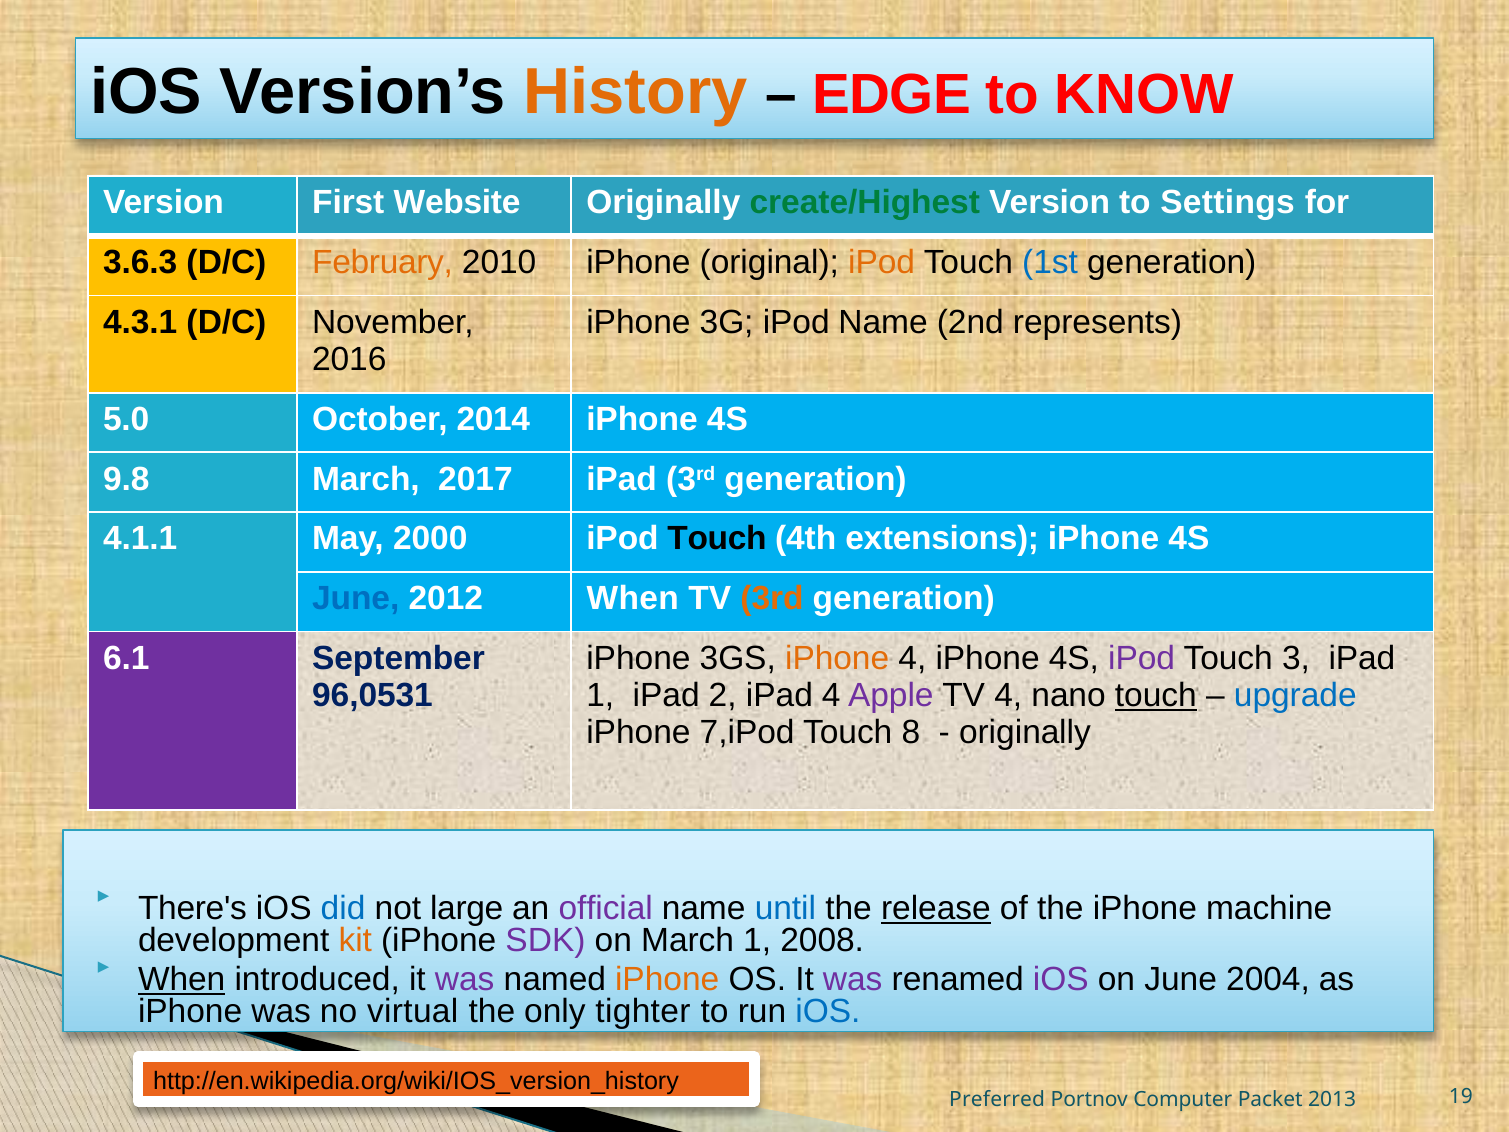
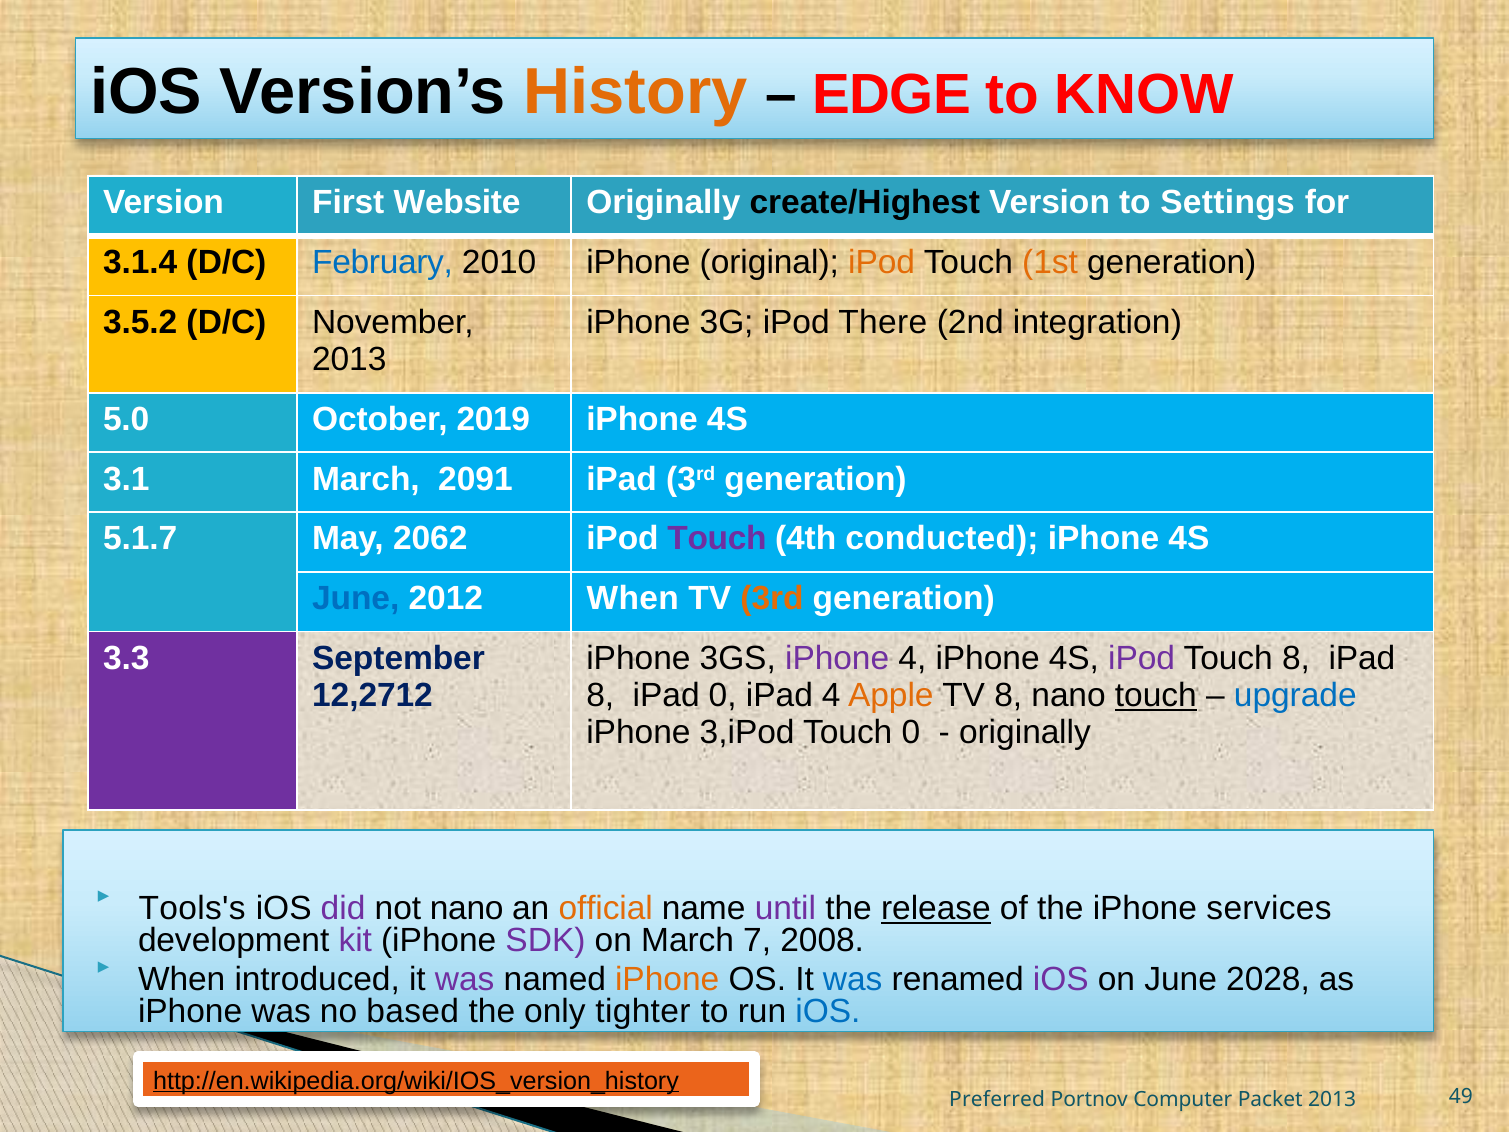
create/Highest colour: green -> black (865, 203)
3.6.3: 3.6.3 -> 3.1.4 (140, 262)
February colour: orange -> blue (383, 262)
1st colour: blue -> orange (1050, 262)
4.3.1: 4.3.1 -> 3.5.2 (140, 322)
iPod Name: Name -> There (883, 322)
represents: represents -> integration (1097, 322)
2016: 2016 -> 2013 (349, 359)
2014: 2014 -> 2019 (493, 419)
9.8: 9.8 -> 3.1 (126, 479)
2017: 2017 -> 2091 (475, 479)
4.1.1: 4.1.1 -> 5.1.7 (140, 539)
2000: 2000 -> 2062 (430, 539)
Touch colour: black -> purple (717, 539)
extensions: extensions -> conducted (942, 539)
6.1: 6.1 -> 3.3 (126, 658)
iPhone colour: orange -> purple (837, 658)
Touch 3: 3 -> 8 (1296, 658)
96,0531: 96,0531 -> 12,2712 (372, 695)
1: 1 -> 8 (600, 695)
iPad 2: 2 -> 0 (723, 695)
Apple colour: purple -> orange (891, 695)
TV 4: 4 -> 8 (1008, 695)
7,iPod: 7,iPod -> 3,iPod (747, 733)
Touch 8: 8 -> 0 (911, 733)
There's: There's -> Tools's (192, 908)
did colour: blue -> purple (343, 908)
not large: large -> nano (467, 908)
official colour: purple -> orange (606, 908)
until colour: blue -> purple (785, 908)
machine: machine -> services (1269, 908)
kit colour: orange -> purple (355, 940)
March 1: 1 -> 7 (757, 940)
When underline: present -> none (182, 979)
was colour: purple -> blue (853, 979)
2004: 2004 -> 2028 (1268, 979)
virtual: virtual -> based (413, 1011)
http://en.wikipedia.org/wiki/IOS_version_history underline: none -> present (416, 1081)
19: 19 -> 49 (1461, 1096)
